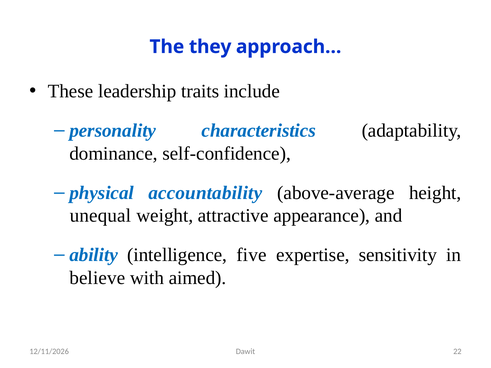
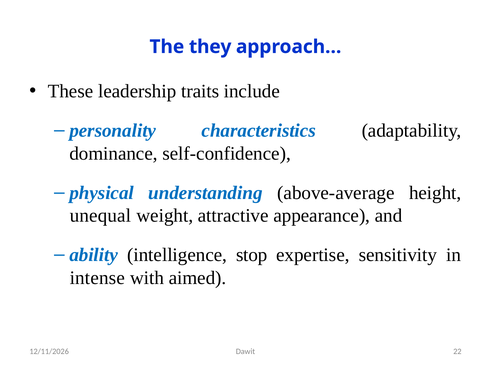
accountability: accountability -> understanding (205, 193)
five: five -> stop (252, 255)
believe: believe -> intense (97, 278)
